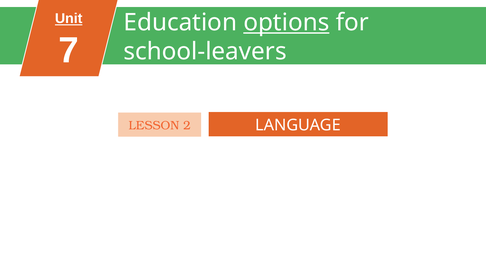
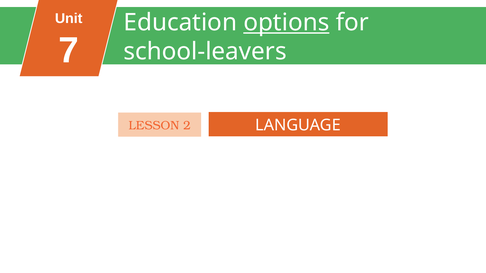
Unit underline: present -> none (69, 19)
